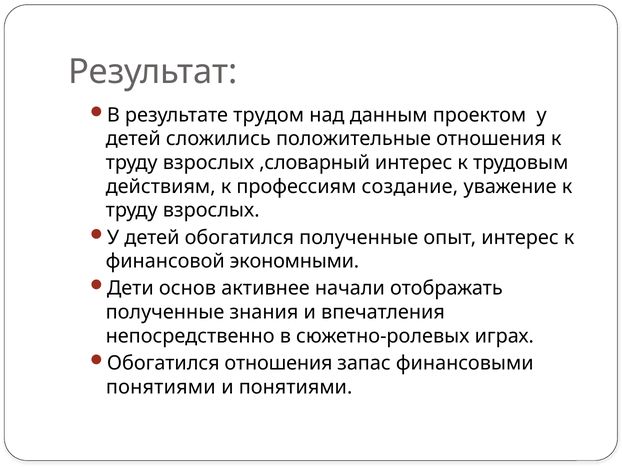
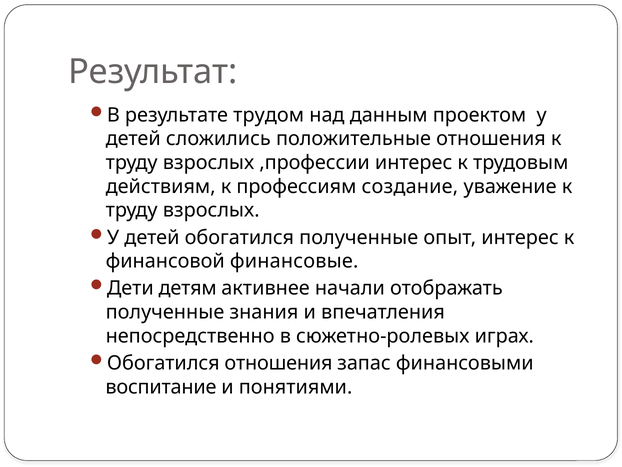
,словарный: ,словарный -> ,профессии (315, 163)
экономными: экономными -> финансовые (294, 261)
основ: основ -> детям (188, 288)
понятиями: понятиями -> воспитание (161, 387)
